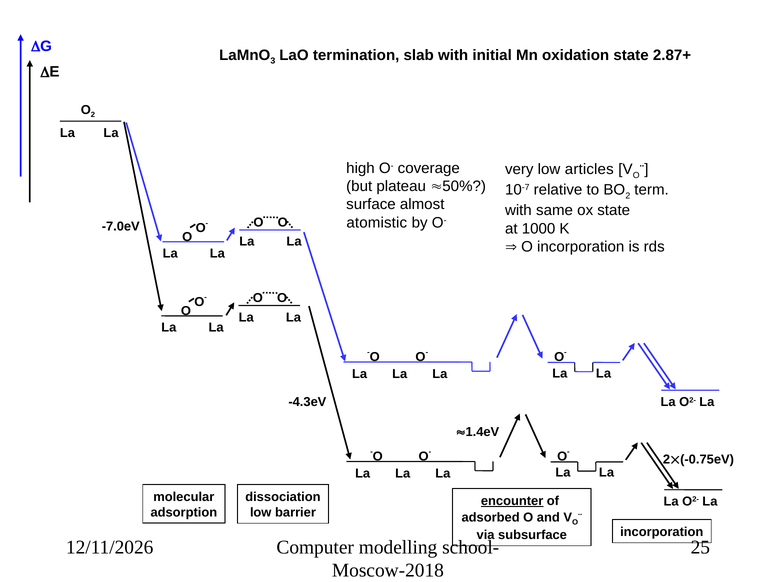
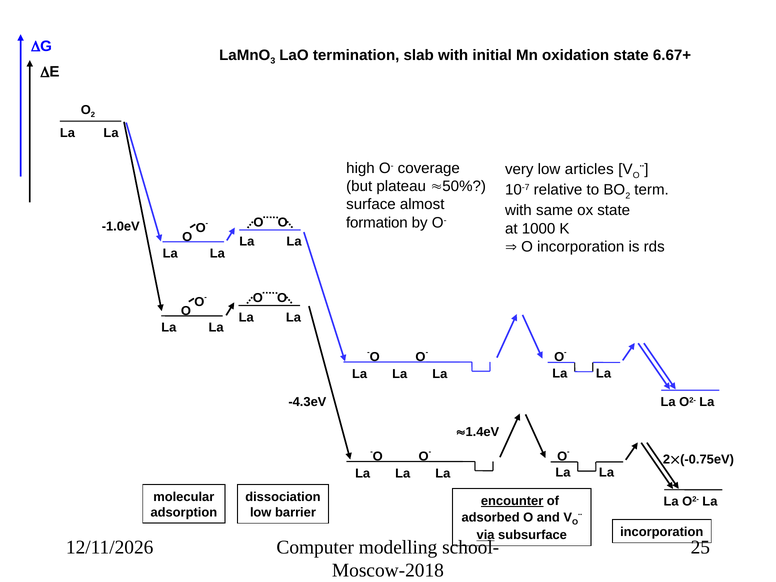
2.87+: 2.87+ -> 6.67+ (672, 55)
atomistic: atomistic -> formation (377, 223)
-7.0eV: -7.0eV -> -1.0eV (121, 227)
via underline: none -> present (486, 535)
